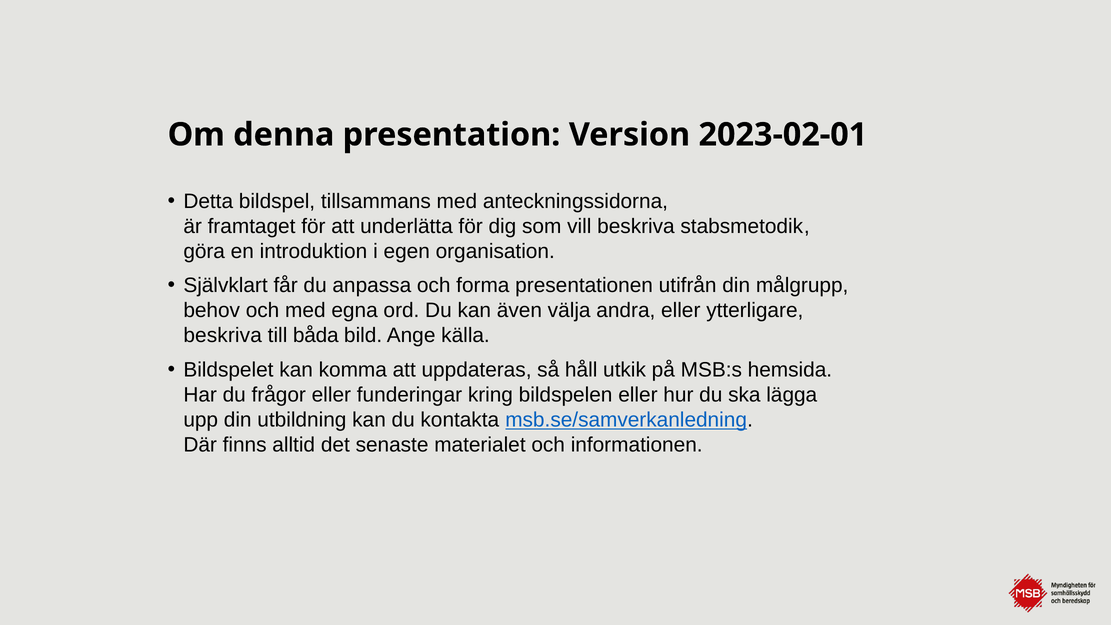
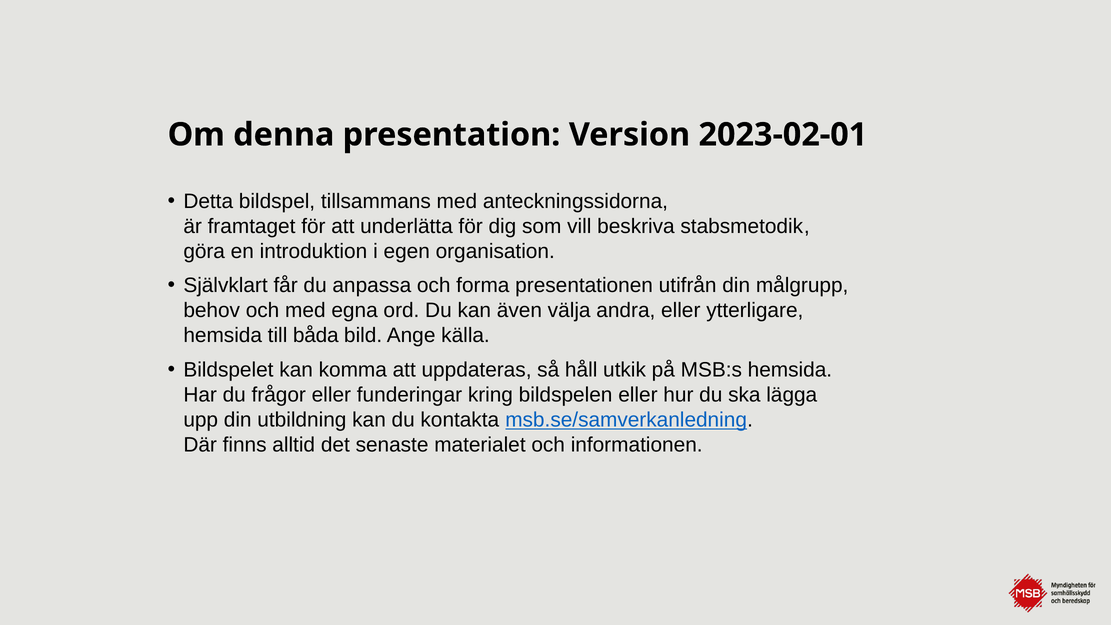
beskriva: beskriva -> hemsida (223, 336)
